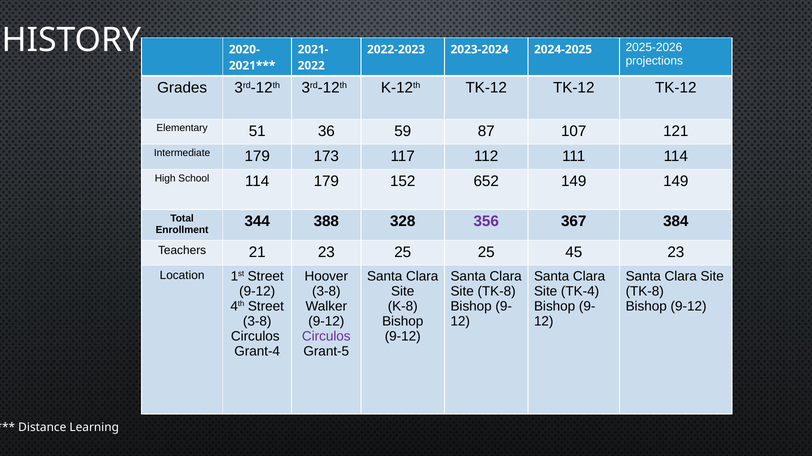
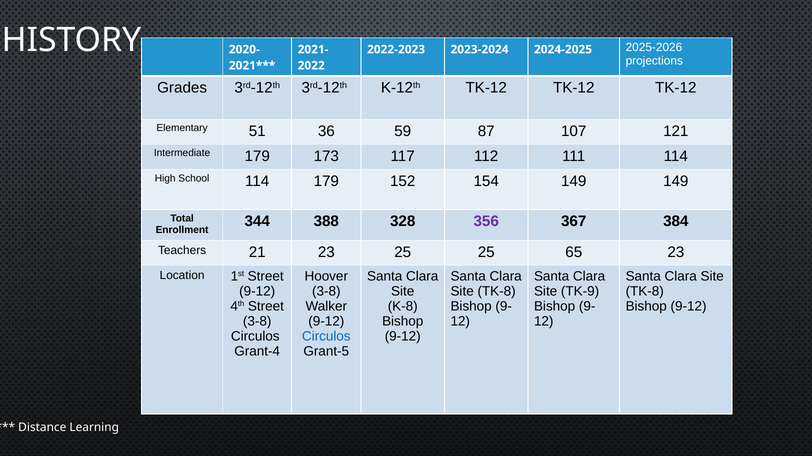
652: 652 -> 154 (486, 181)
45: 45 -> 65 (574, 253)
TK-4: TK-4 -> TK-9 (580, 292)
Circulos colour: purple -> blue (326, 337)
